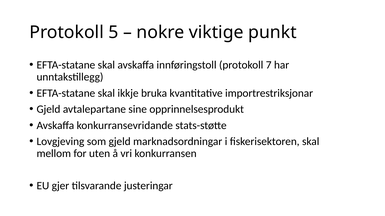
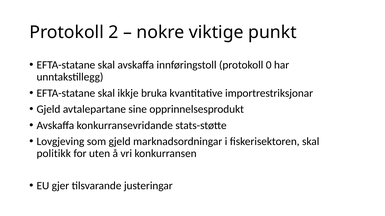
5: 5 -> 2 (113, 32)
7: 7 -> 0 (269, 65)
mellom: mellom -> politikk (54, 154)
